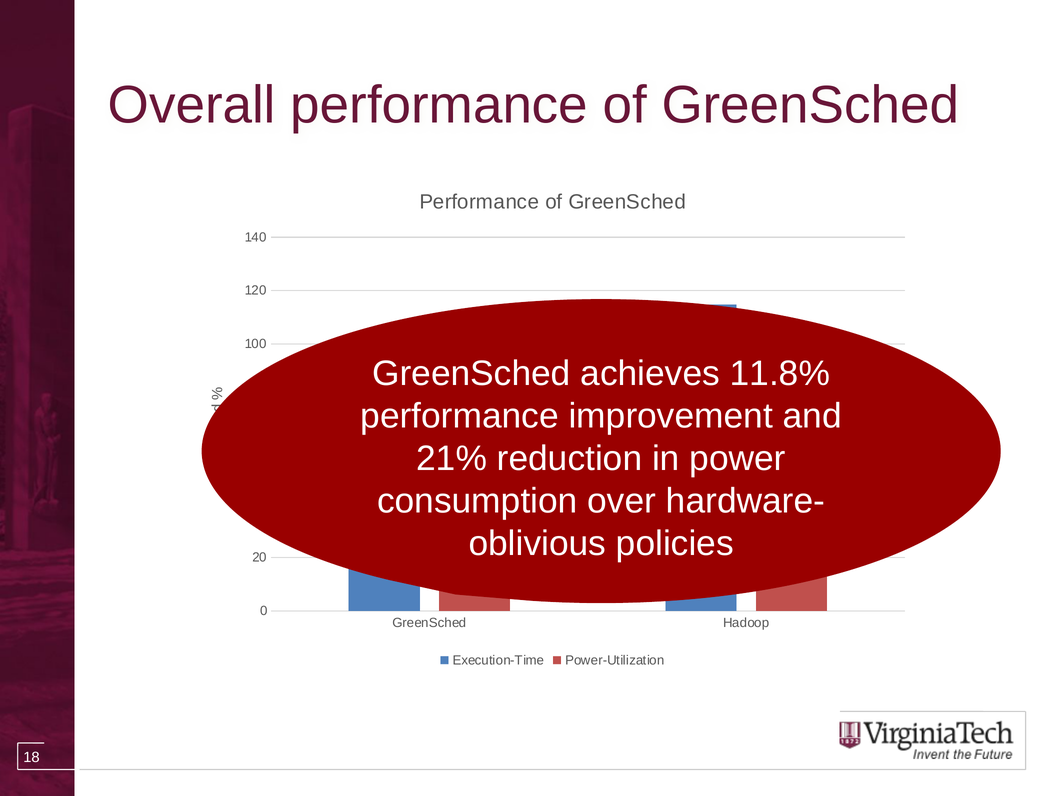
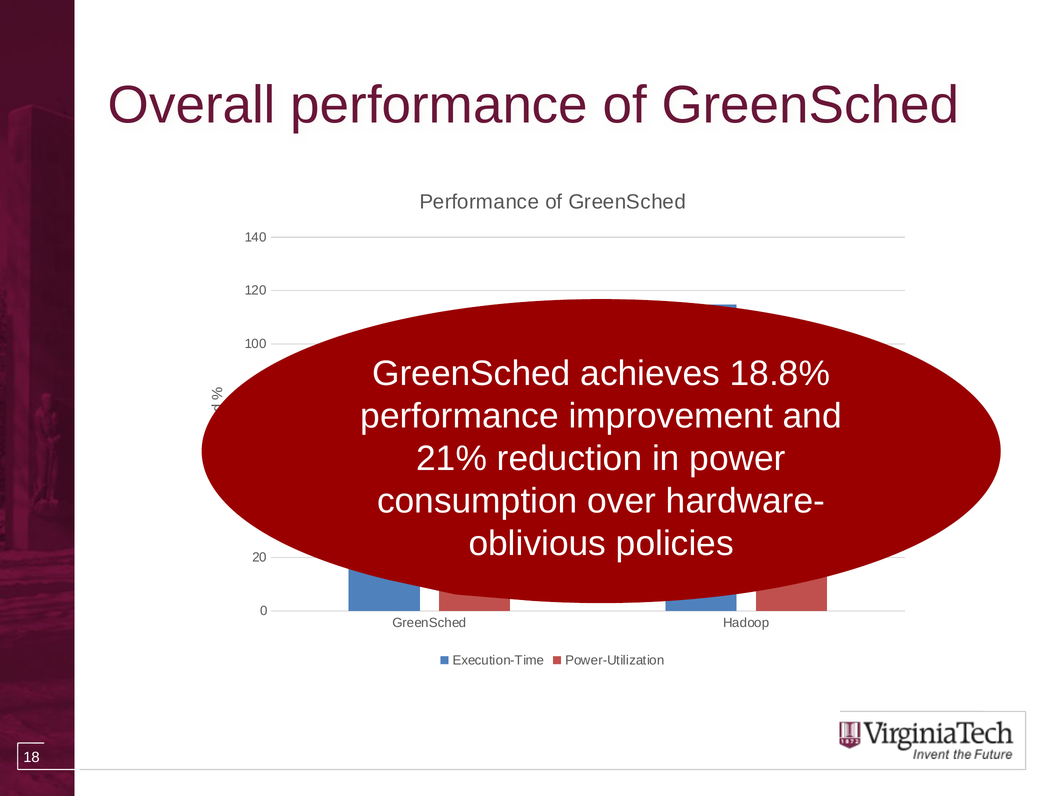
11.8%: 11.8% -> 18.8% (780, 374)
